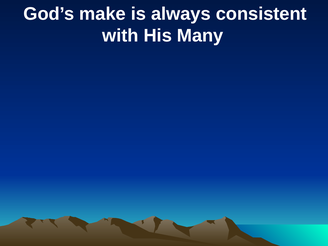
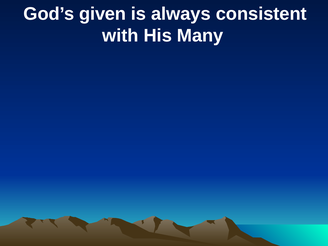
make: make -> given (103, 14)
